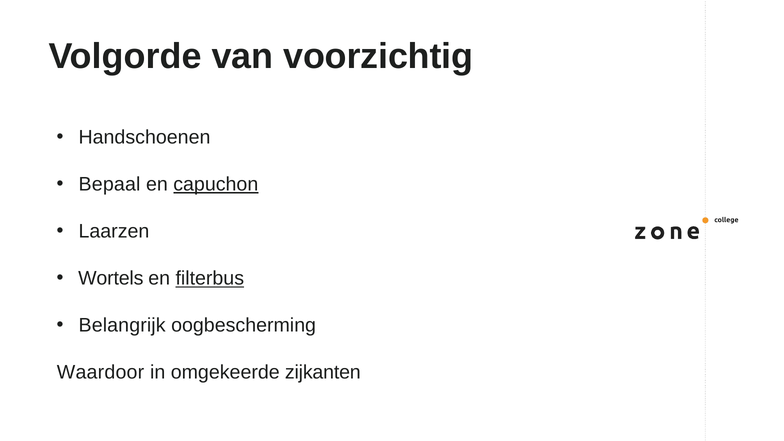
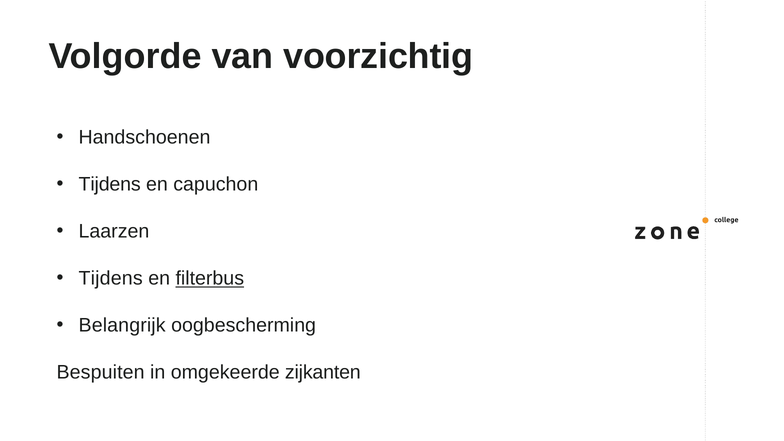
Bepaal: Bepaal -> Tijdens (110, 184)
capuchon underline: present -> none (216, 184)
Wortels: Wortels -> Tijdens (111, 278)
Waardoor: Waardoor -> Bespuiten (101, 372)
